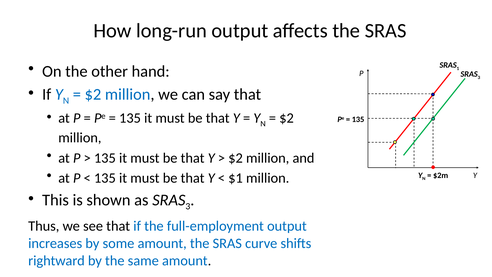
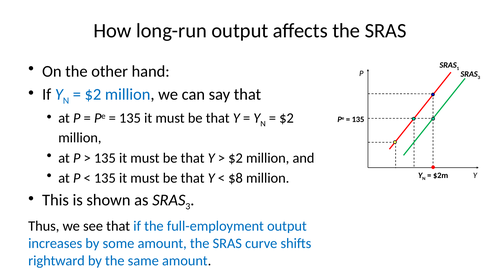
$1: $1 -> $8 (236, 178)
